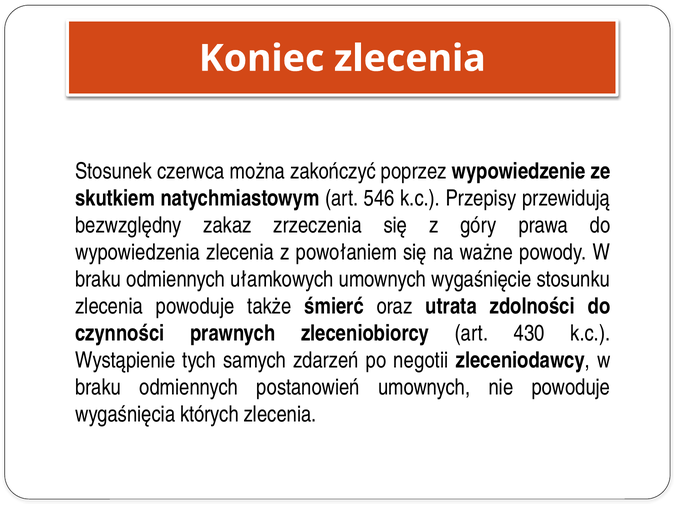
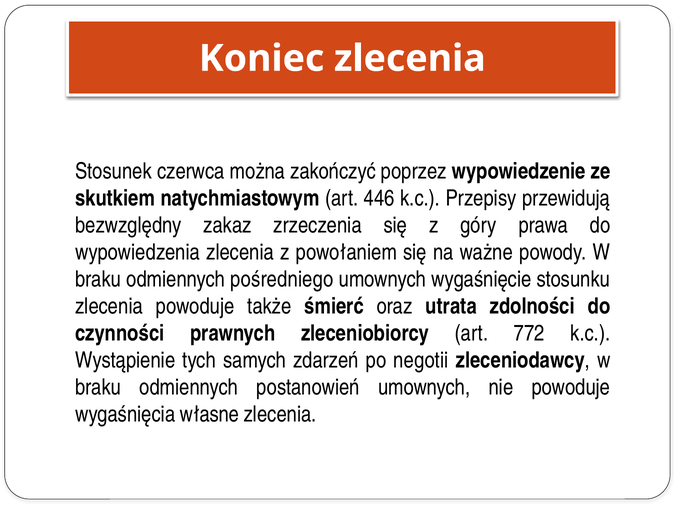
546: 546 -> 446 (379, 198)
ułamkowych: ułamkowych -> pośredniego (282, 279)
430: 430 -> 772 (529, 333)
których: których -> własne (210, 414)
